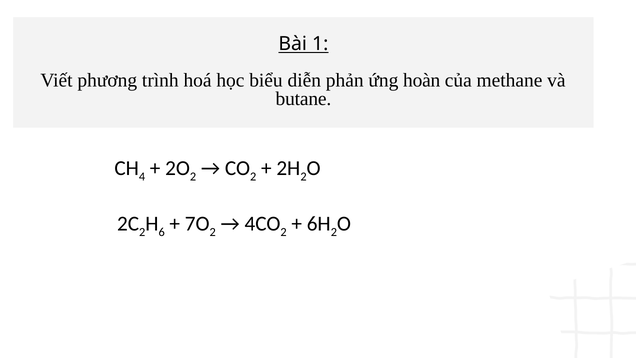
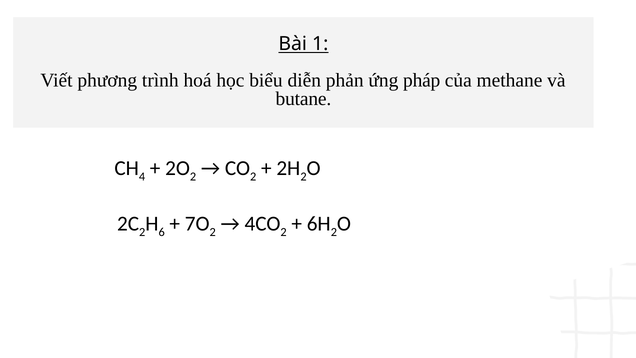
hoàn: hoàn -> pháp (422, 80)
